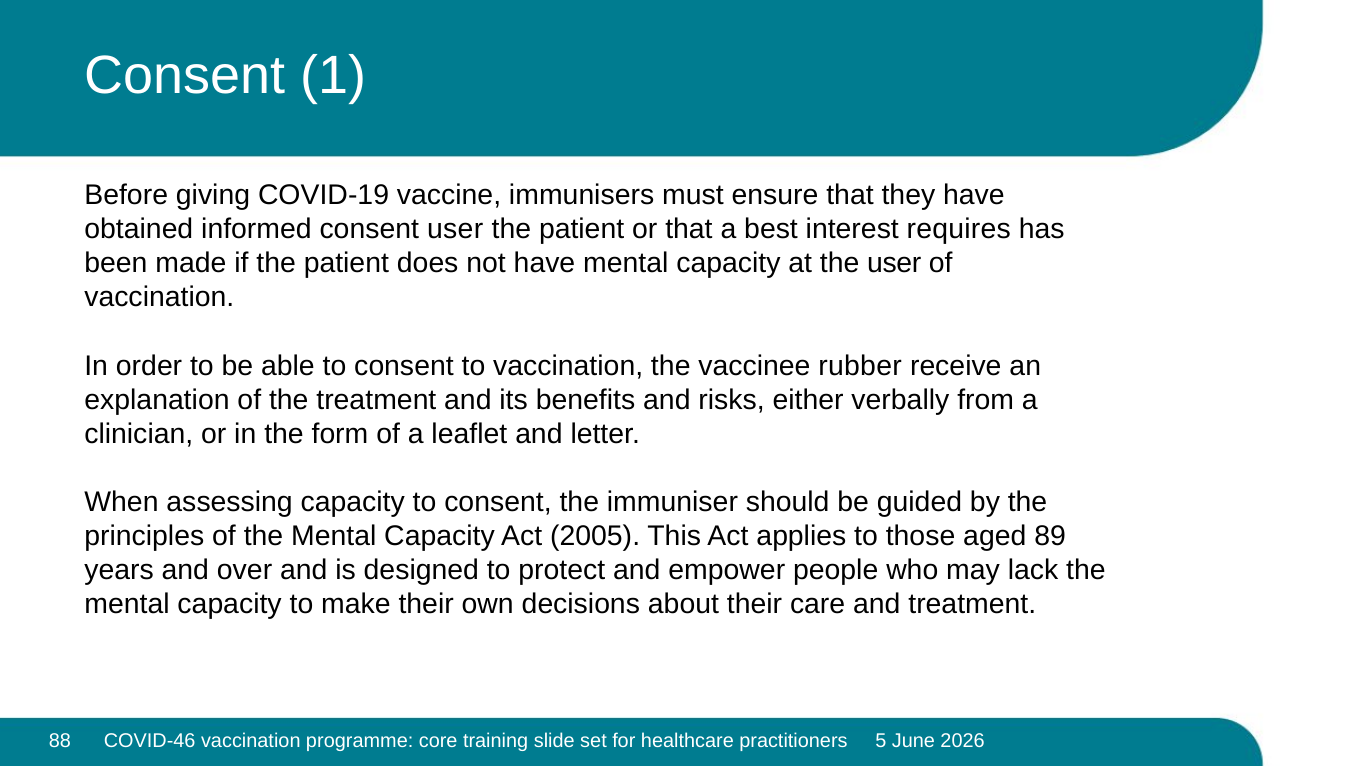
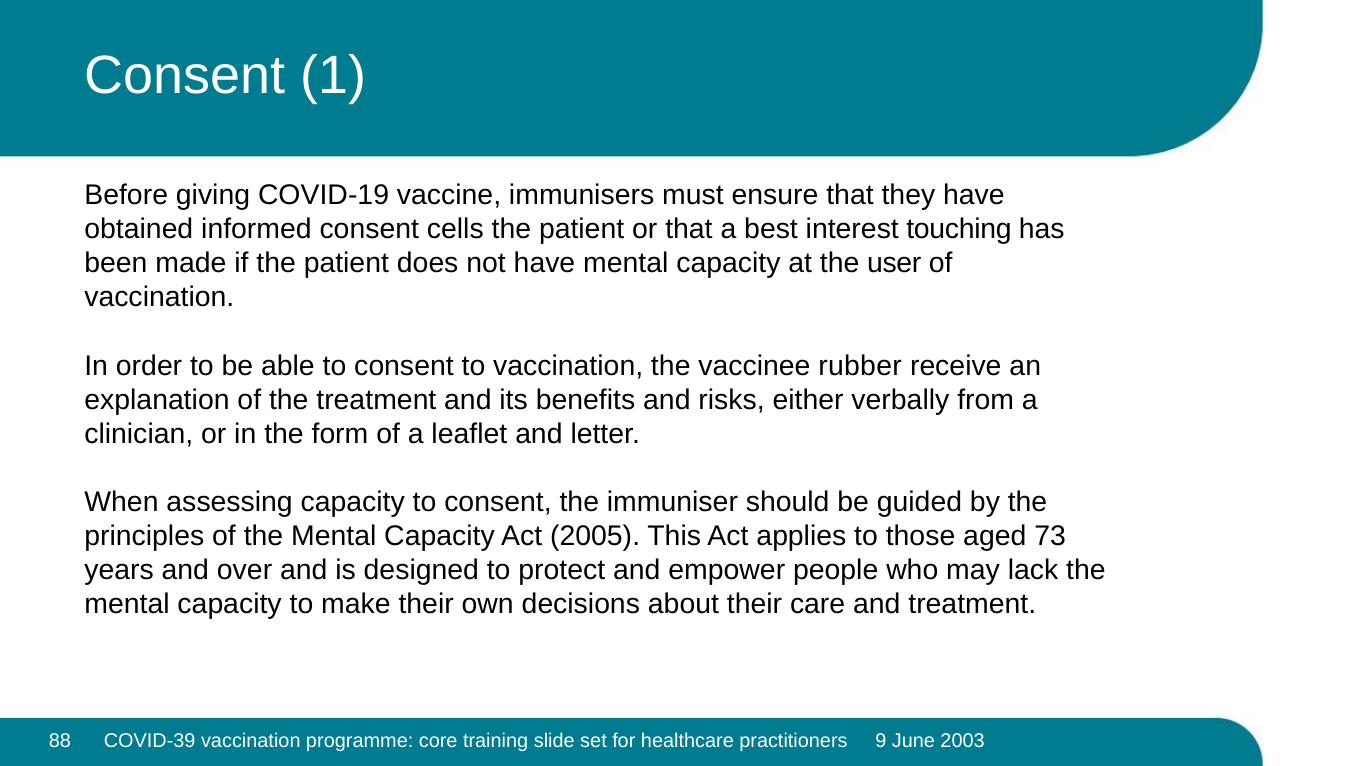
consent user: user -> cells (455, 229)
requires: requires -> touching (959, 229)
89: 89 -> 73 (1050, 536)
COVID-46: COVID-46 -> COVID-39 (150, 741)
5: 5 -> 9 (881, 741)
2026: 2026 -> 2003 (963, 741)
